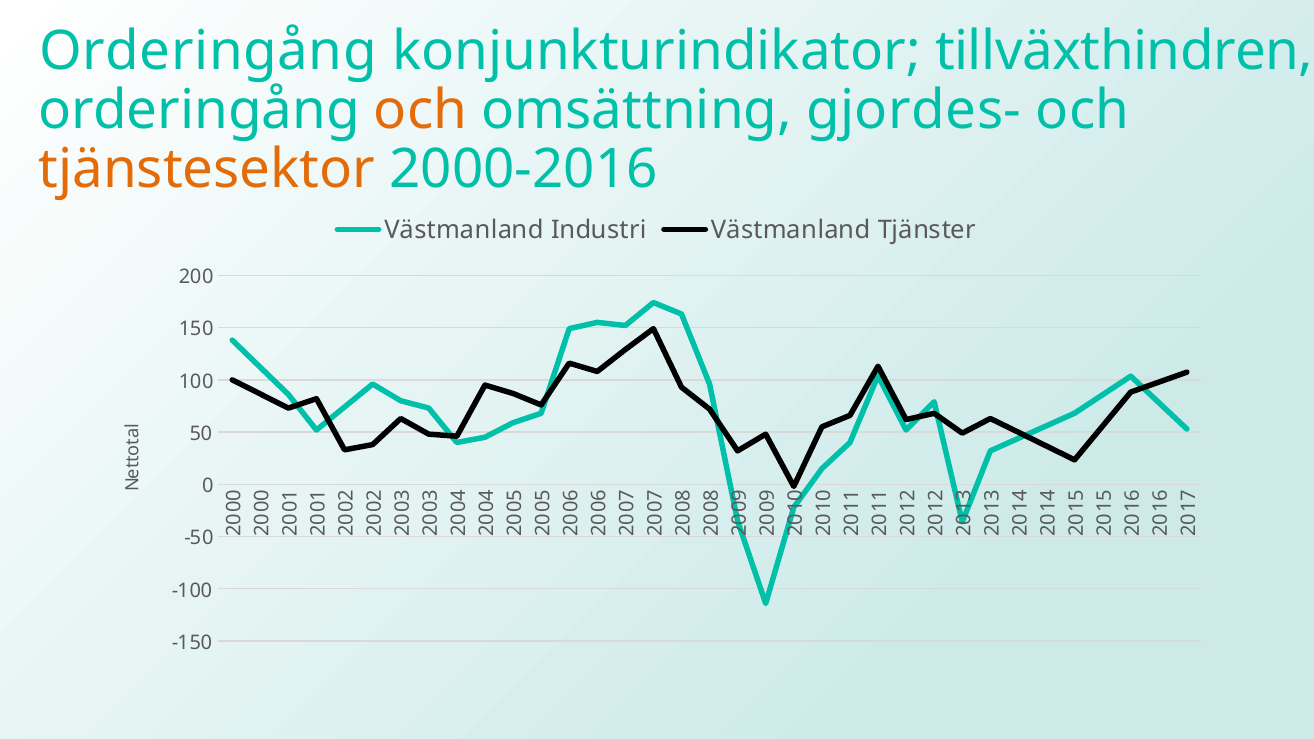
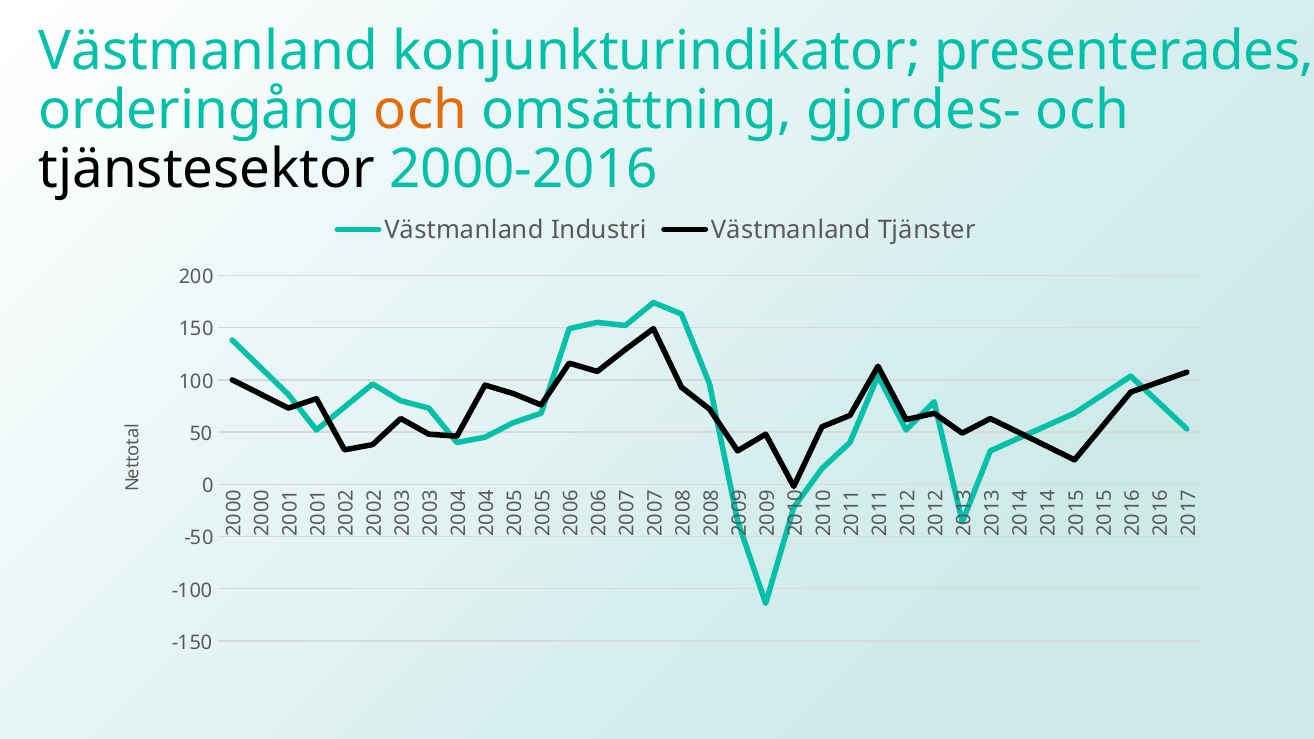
Orderingång: Orderingång -> Västmanland (208, 51)
tillväxthindren: tillväxthindren -> presenterades (1124, 51)
tjänstesektor colour: orange -> black (207, 170)
